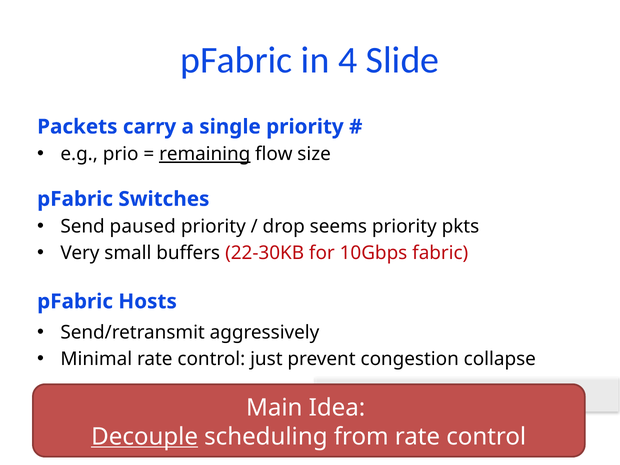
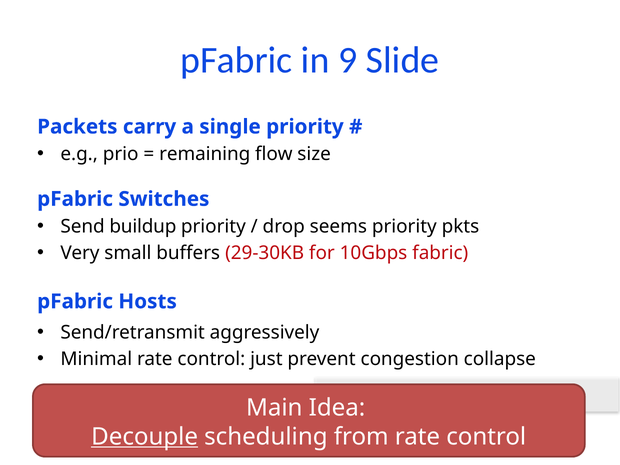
4: 4 -> 9 (348, 60)
remaining underline: present -> none (205, 154)
paused: paused -> buildup (143, 226)
22-30KB: 22-30KB -> 29-30KB (265, 253)
